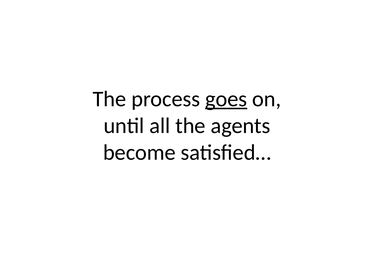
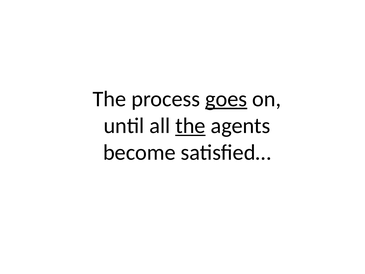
the underline: none -> present (190, 126)
